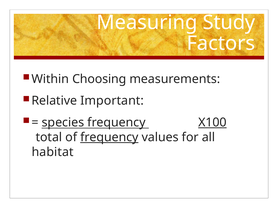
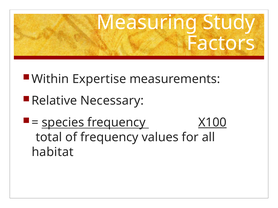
Choosing: Choosing -> Expertise (99, 79)
Important: Important -> Necessary (112, 101)
frequency underline: present -> none (109, 138)
